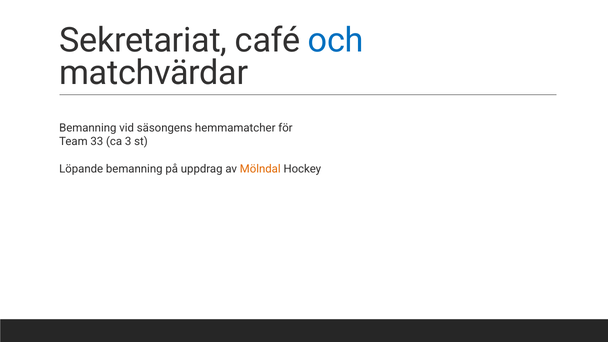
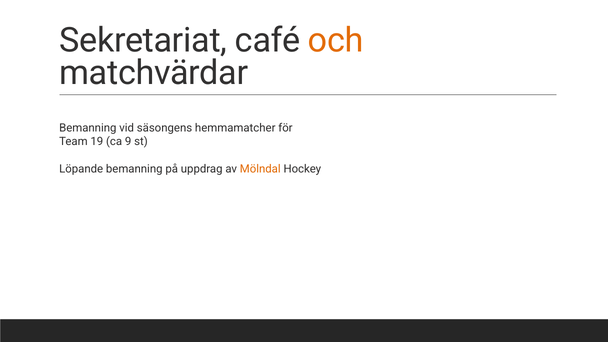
och colour: blue -> orange (336, 40)
33: 33 -> 19 (97, 142)
3: 3 -> 9 (128, 142)
